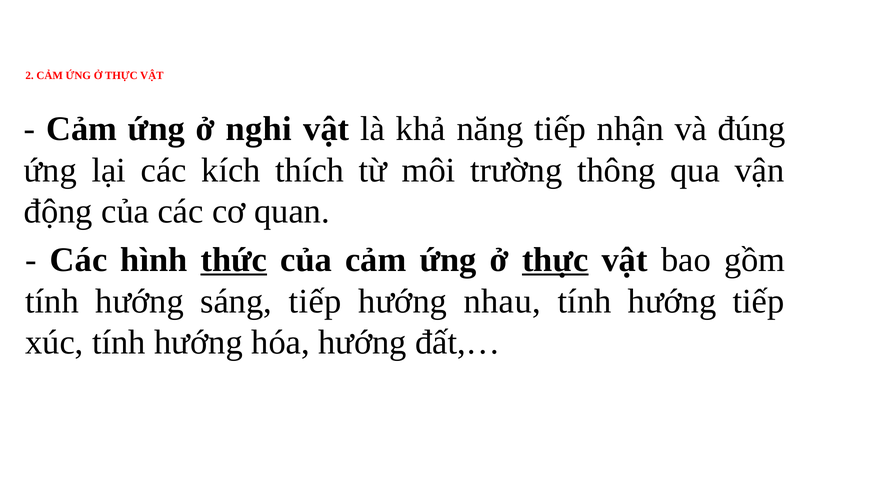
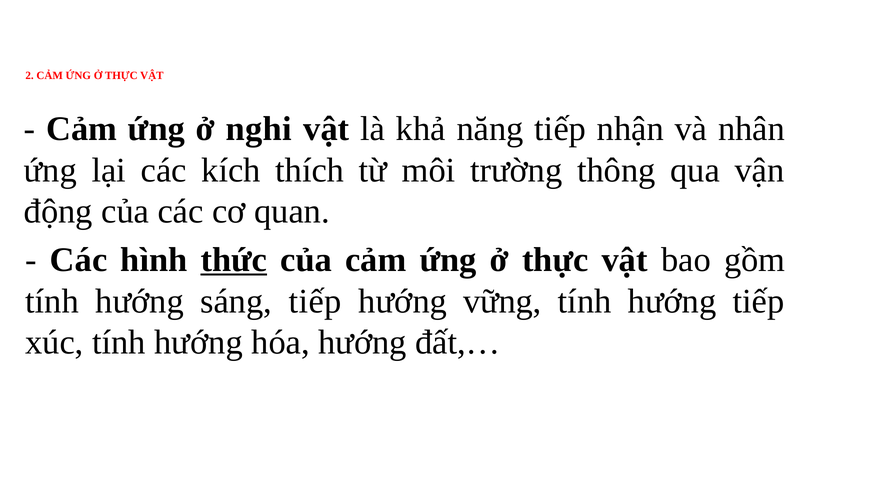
đúng: đúng -> nhân (752, 129)
thực underline: present -> none (555, 260)
nhau: nhau -> vững (503, 301)
